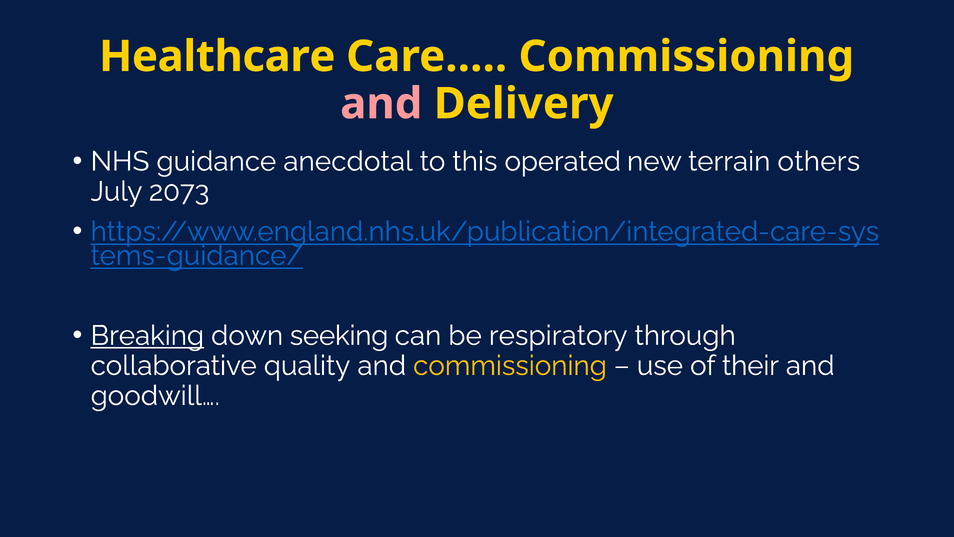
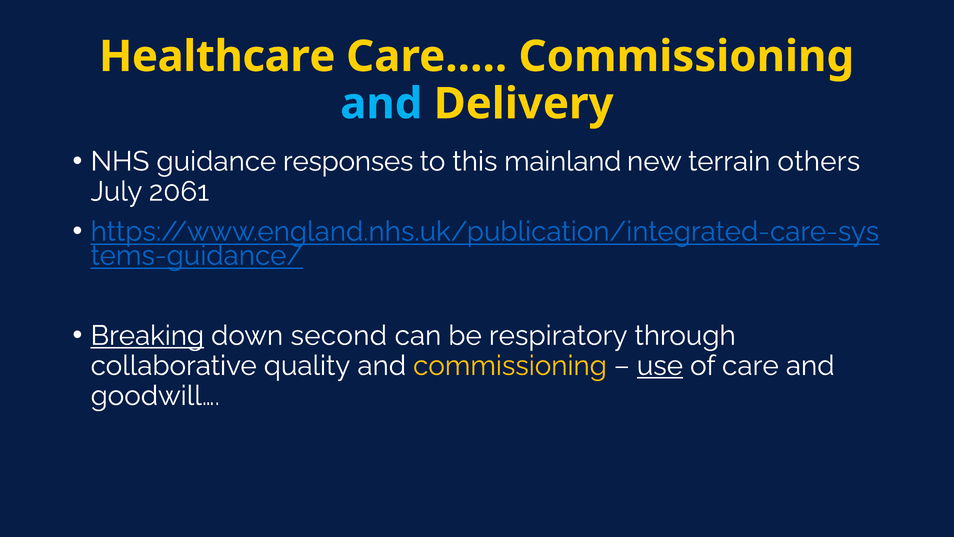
and colour: pink -> light blue (381, 104)
anecdotal: anecdotal -> responses (348, 161)
operated: operated -> mainland (563, 161)
2073: 2073 -> 2061 (179, 191)
seeking: seeking -> second (339, 335)
use underline: none -> present (660, 365)
their: their -> care (750, 365)
